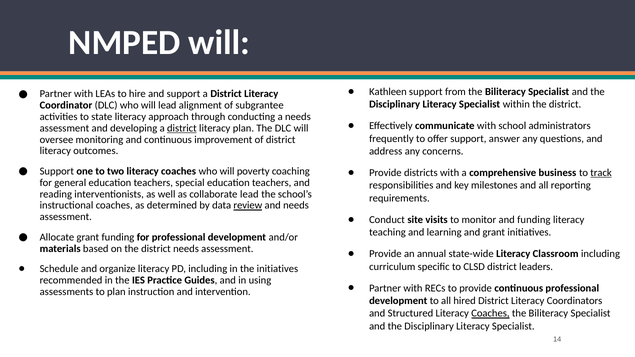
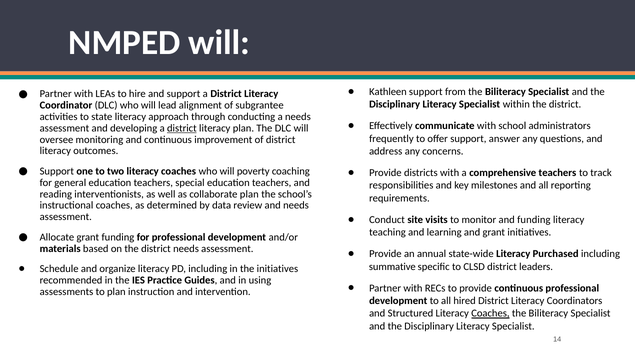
comprehensive business: business -> teachers (557, 173)
track underline: present -> none (601, 173)
collaborate lead: lead -> plan (249, 194)
review underline: present -> none (248, 206)
Classroom: Classroom -> Purchased (556, 254)
curriculum: curriculum -> summative (392, 267)
